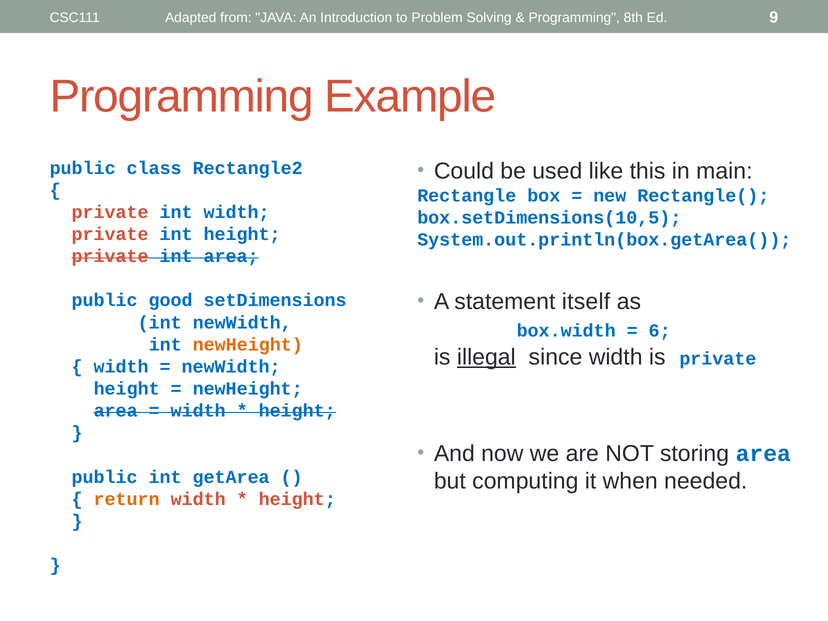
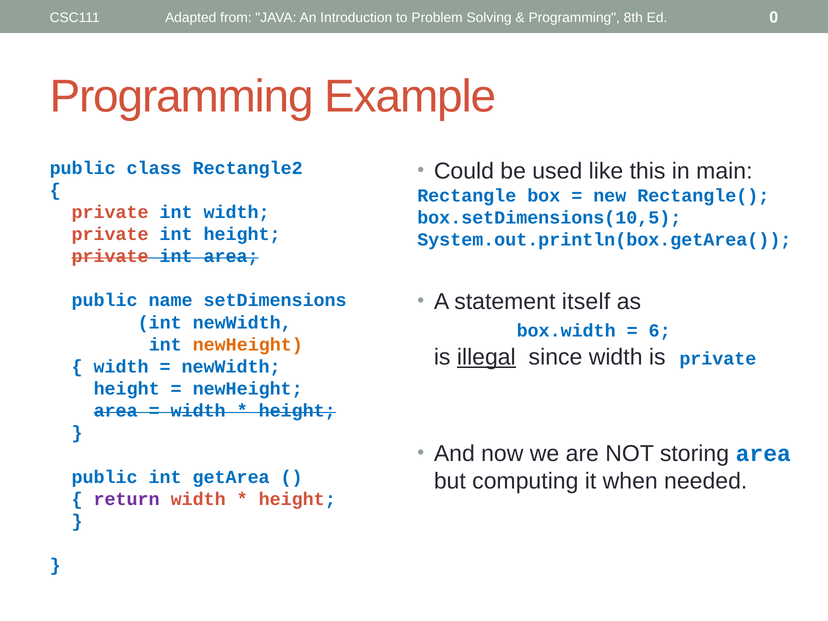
9: 9 -> 0 (774, 18)
good: good -> name (171, 300)
return colour: orange -> purple (127, 499)
